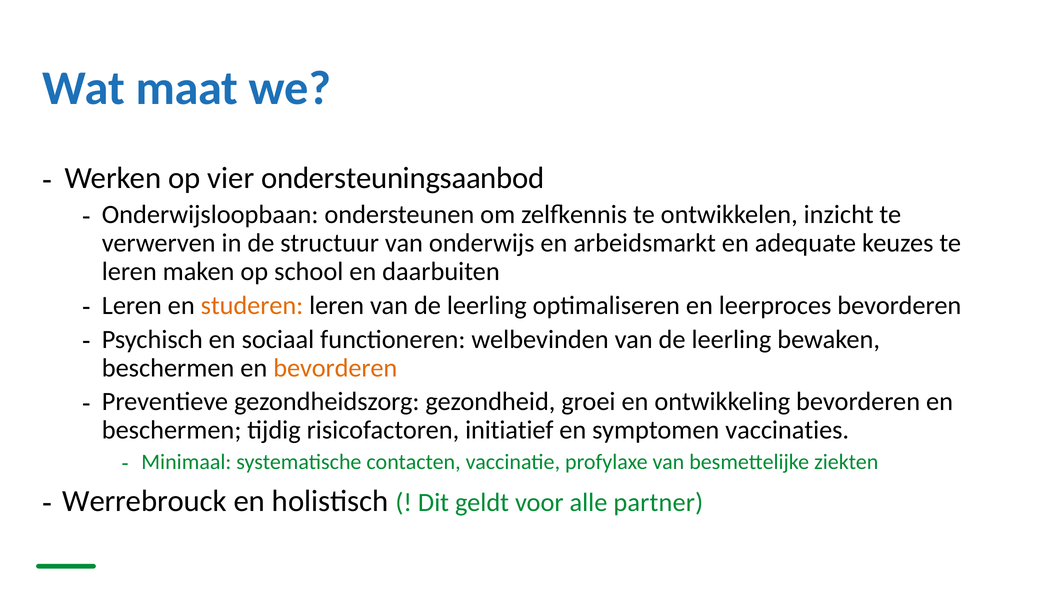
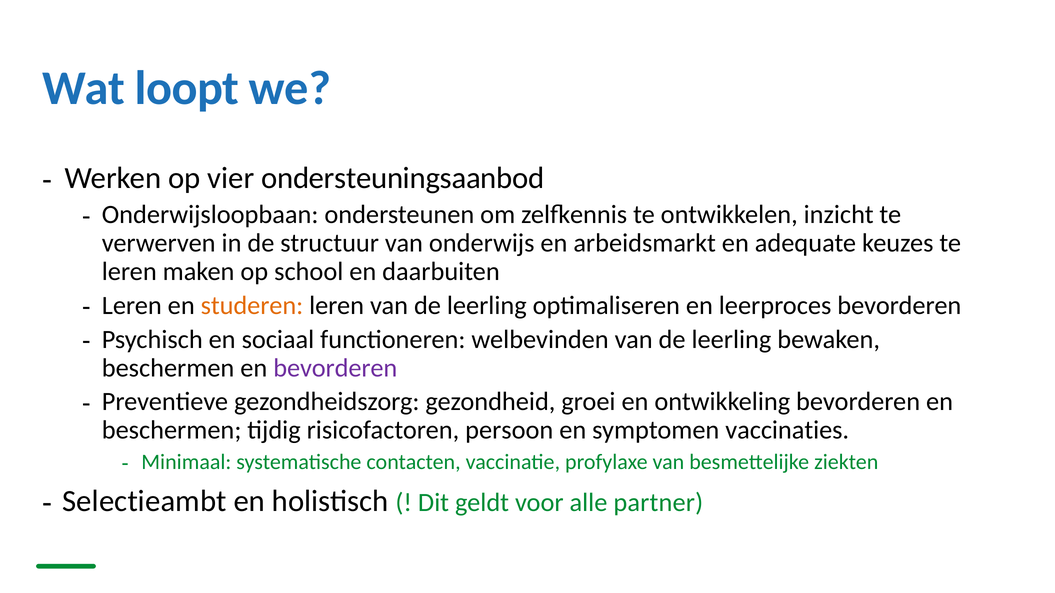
maat: maat -> loopt (187, 89)
bevorderen colour: orange -> purple (335, 368)
initiatief: initiatief -> persoon (509, 430)
Werrebrouck: Werrebrouck -> Selectieambt (144, 502)
